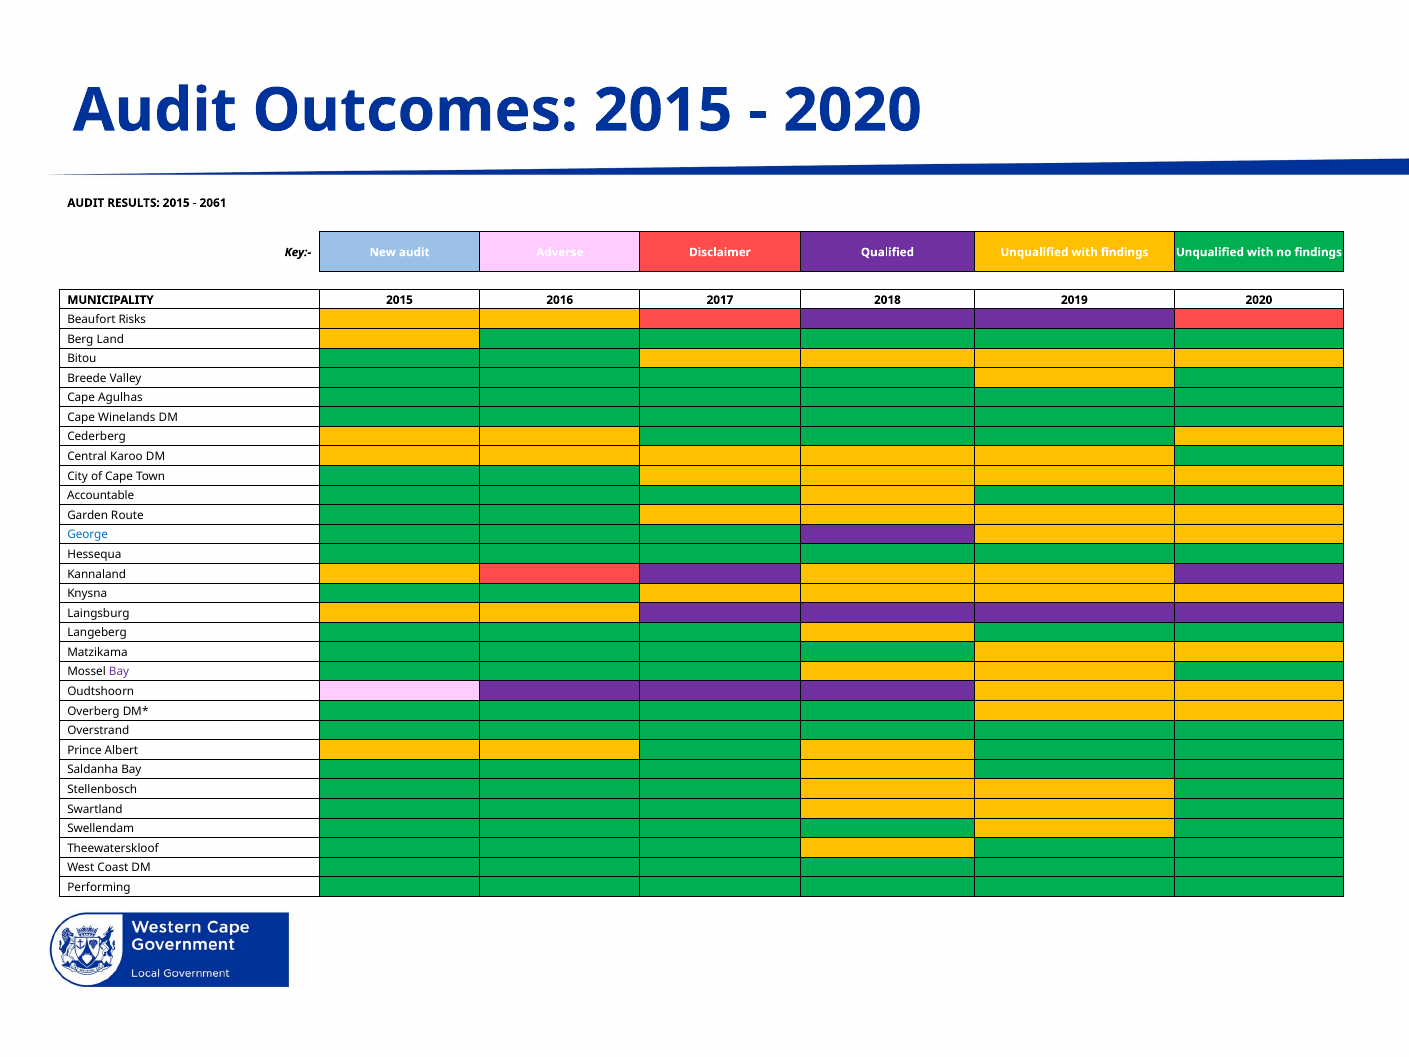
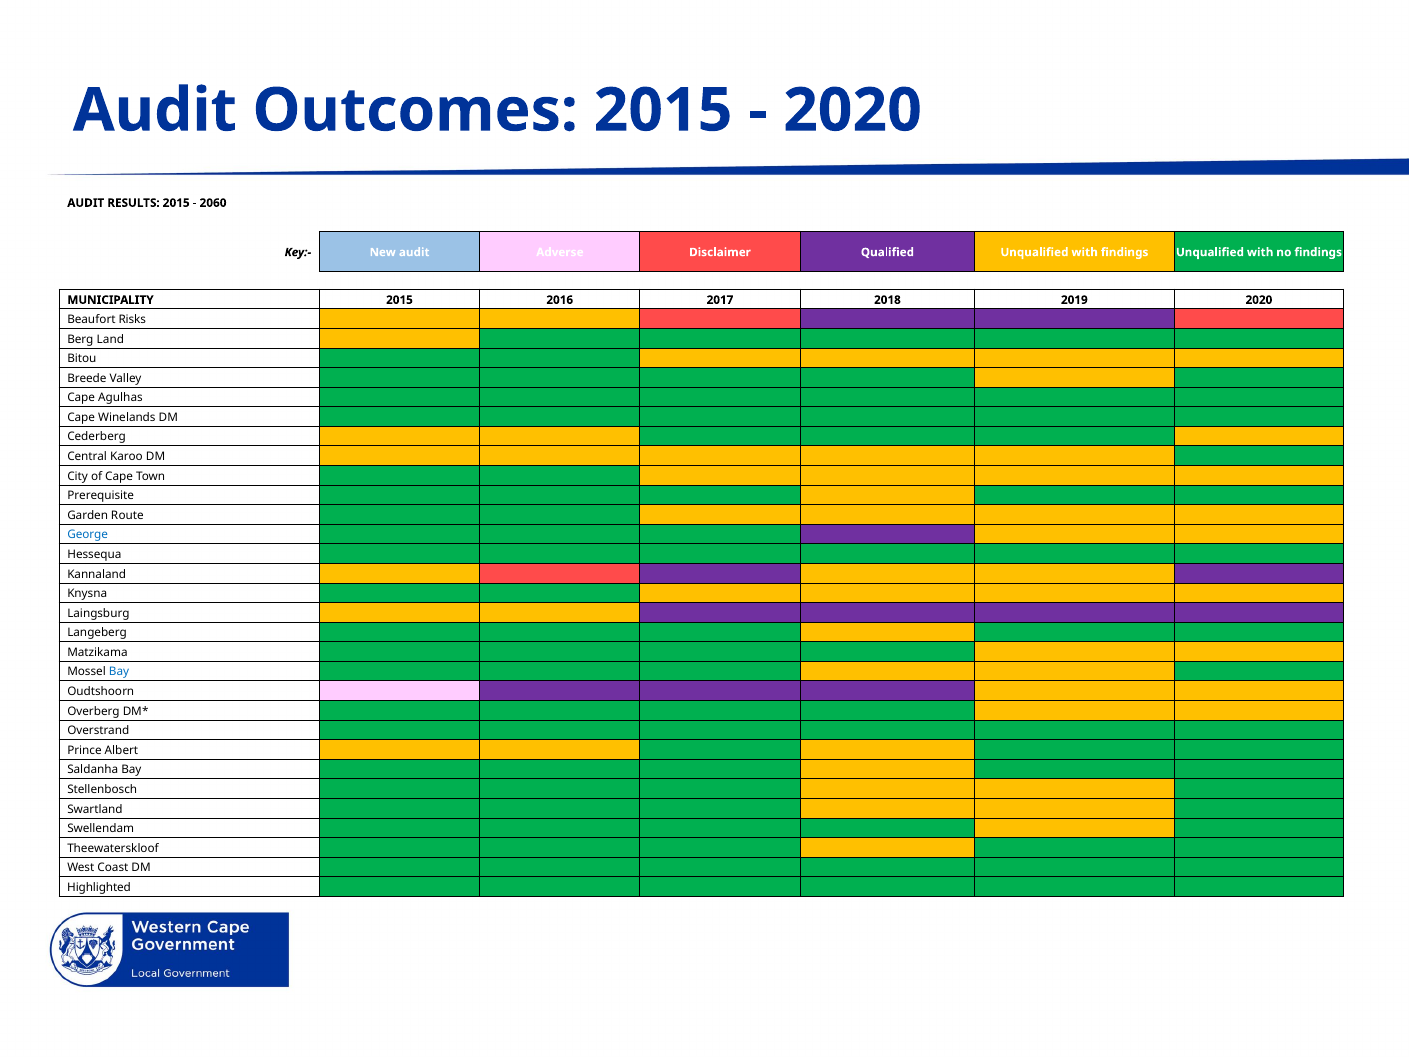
2061: 2061 -> 2060 (213, 203)
Accountable: Accountable -> Prerequisite (101, 496)
Bay colour: purple -> blue (119, 672)
Performing: Performing -> Highlighted (99, 887)
